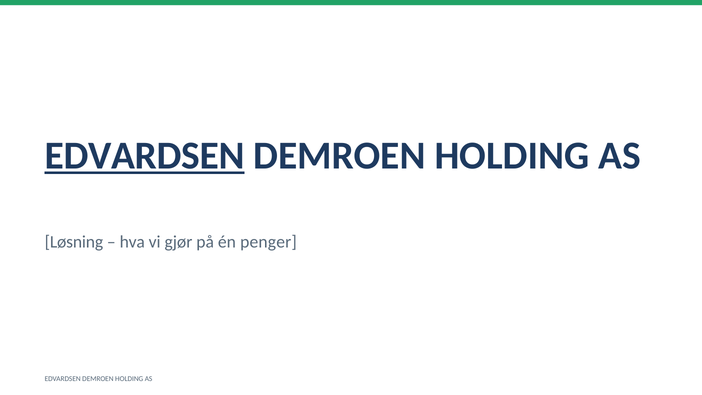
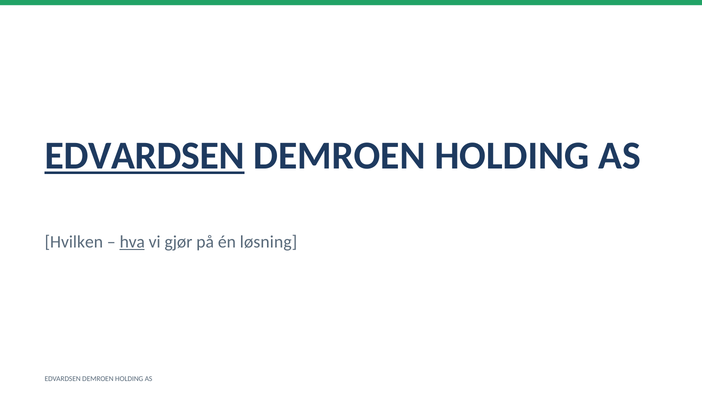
Løsning: Løsning -> Hvilken (74, 242)
hva underline: none -> present (132, 242)
penger: penger -> løsning (269, 242)
